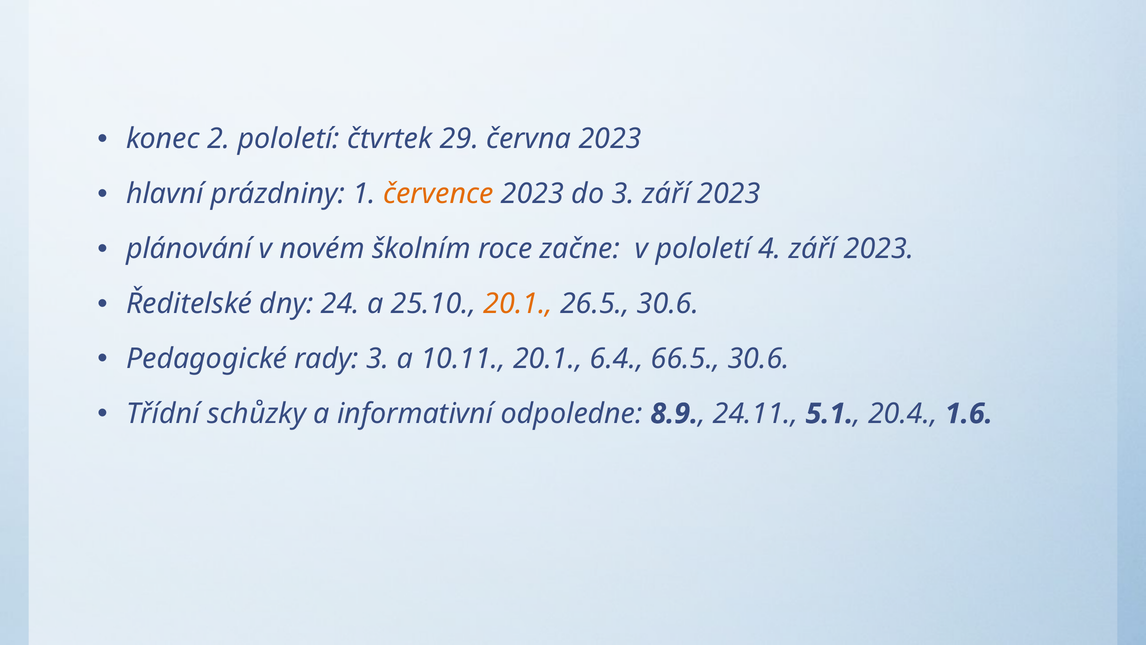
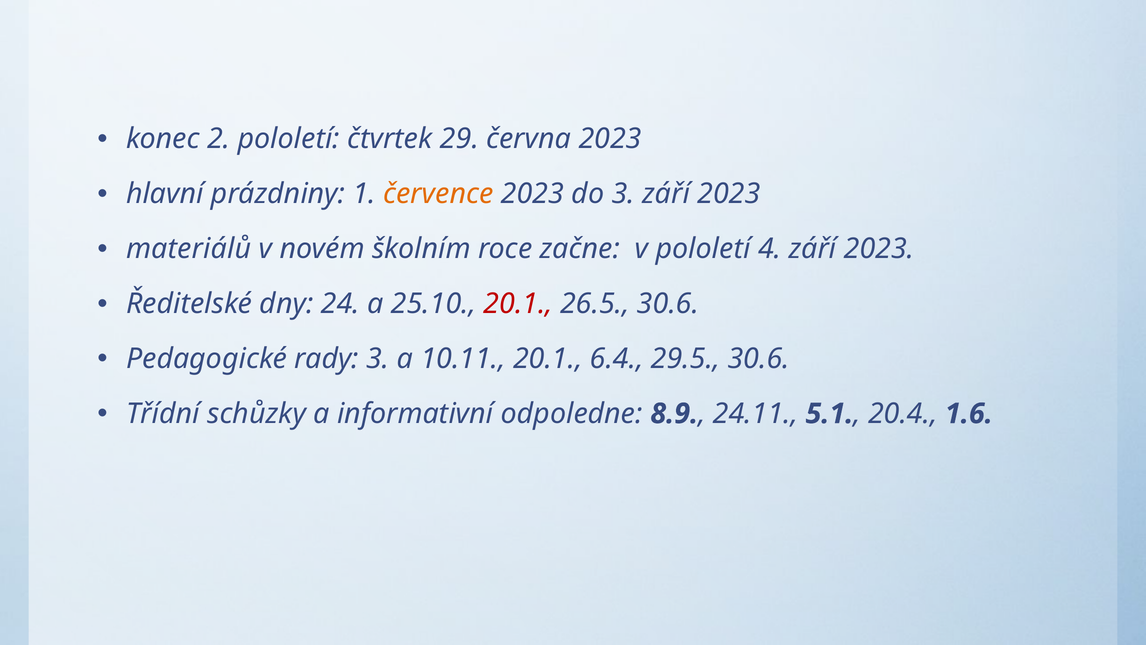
plánování: plánování -> materiálů (189, 249)
20.1 colour: orange -> red (518, 304)
66.5: 66.5 -> 29.5 (685, 359)
